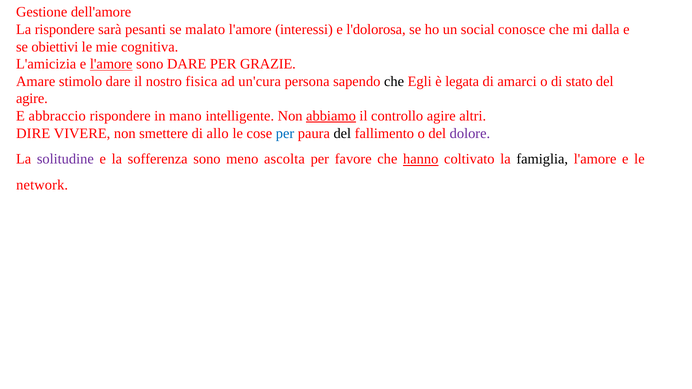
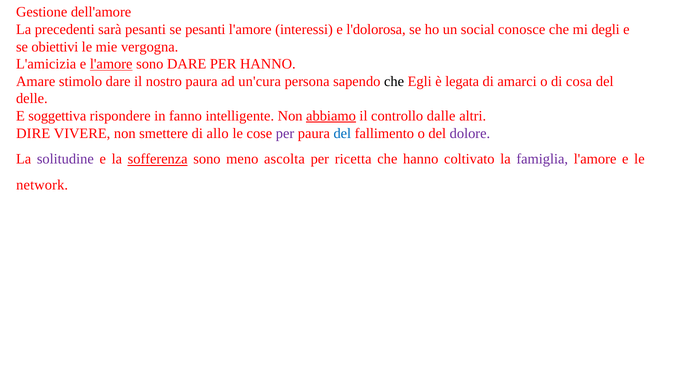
La rispondere: rispondere -> precedenti (65, 30)
se malato: malato -> pesanti (205, 30)
dalla: dalla -> degli (606, 30)
cognitiva: cognitiva -> vergogna (150, 47)
PER GRAZIE: GRAZIE -> HANNO (268, 64)
nostro fisica: fisica -> paura (202, 81)
stato: stato -> cosa (579, 81)
agire: agire -> delle (32, 99)
abbraccio: abbraccio -> soggettiva (57, 116)
mano: mano -> fanno (185, 116)
controllo agire: agire -> dalle (441, 116)
per colour: blue -> purple (285, 133)
del colour: black -> blue (342, 133)
sofferenza underline: none -> present (158, 159)
favore: favore -> ricetta (353, 159)
hanno underline: present -> none (421, 159)
famiglia colour: black -> purple (542, 159)
